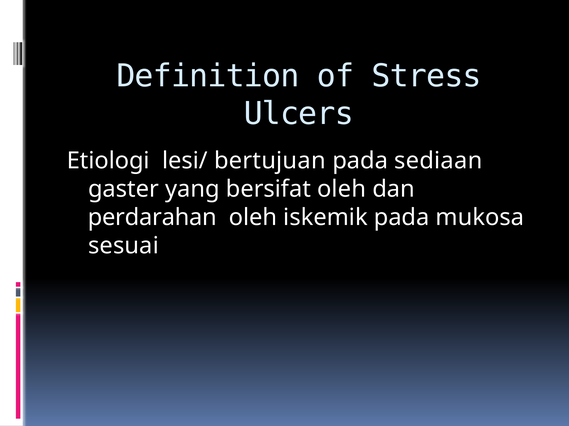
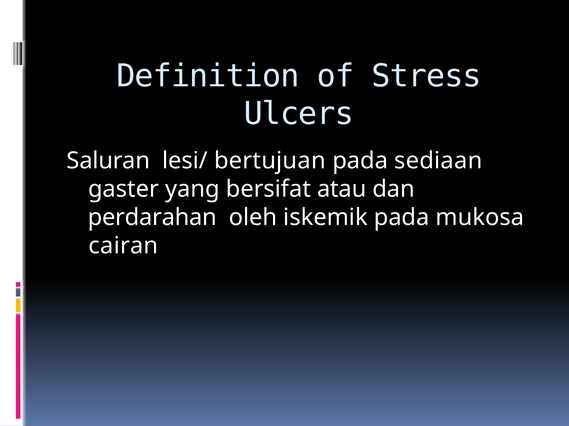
Etiologi: Etiologi -> Saluran (108, 161)
bersifat oleh: oleh -> atau (342, 189)
sesuai: sesuai -> cairan (123, 246)
